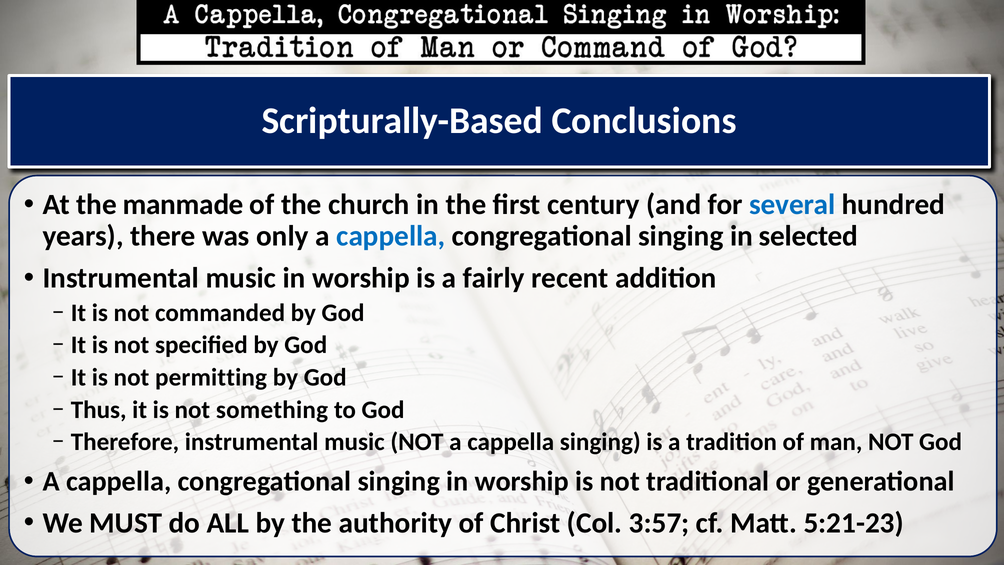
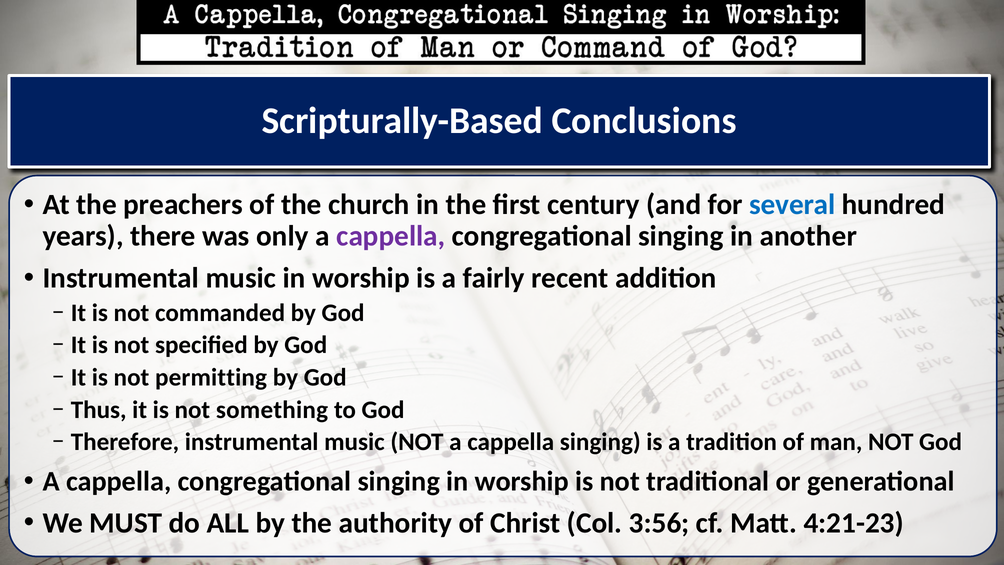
manmade: manmade -> preachers (183, 204)
cappella colour: blue -> purple (391, 236)
selected: selected -> another (808, 236)
3:57: 3:57 -> 3:56 (659, 523)
5:21-23: 5:21-23 -> 4:21-23 (854, 523)
